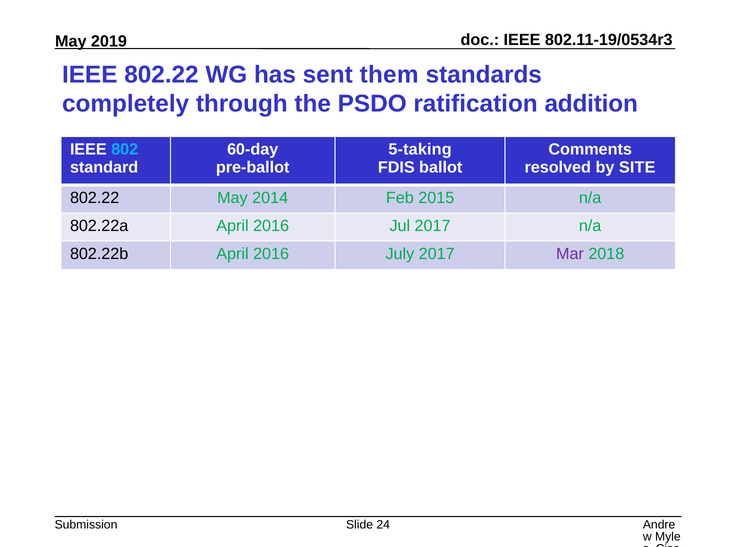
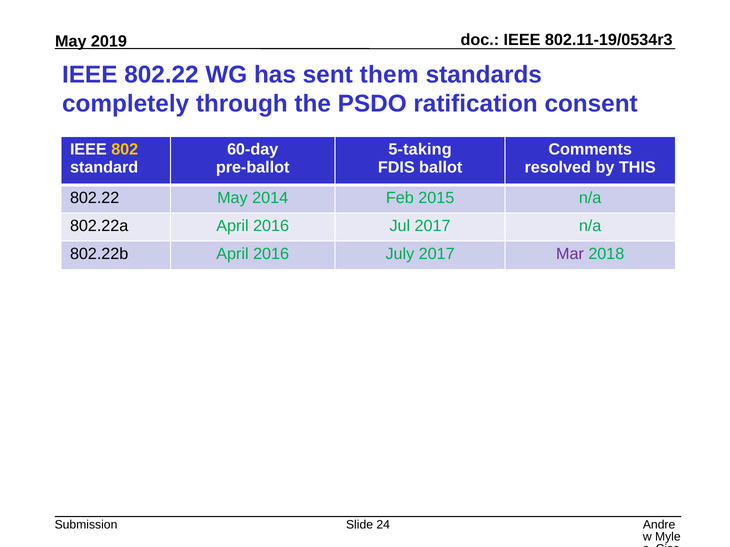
addition: addition -> consent (591, 104)
802 colour: light blue -> yellow (125, 150)
SITE: SITE -> THIS (637, 168)
